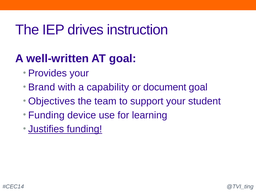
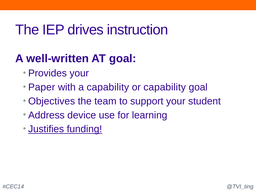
Brand: Brand -> Paper (42, 87)
or document: document -> capability (165, 87)
Funding: Funding -> Address (46, 115)
